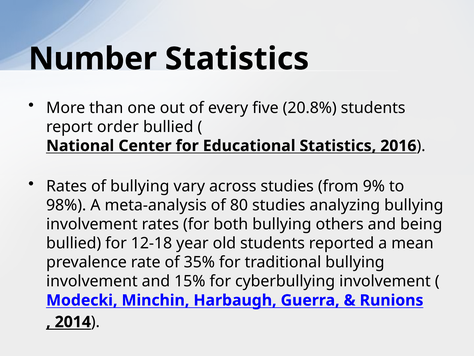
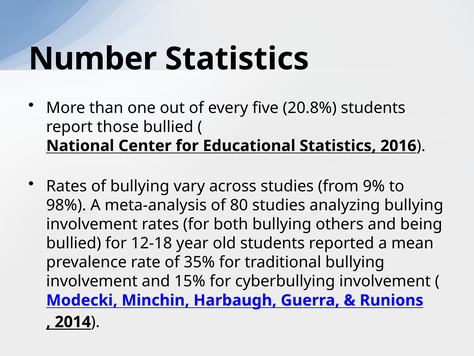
order: order -> those (118, 127)
